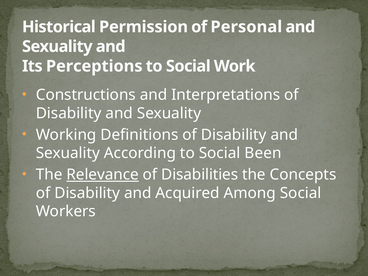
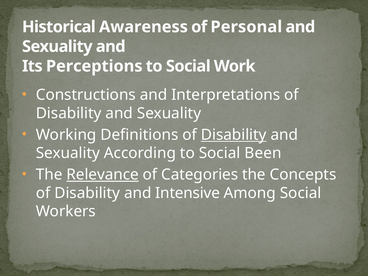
Permission: Permission -> Awareness (143, 27)
Disability underline: none -> present (234, 135)
Disabilities: Disabilities -> Categories (200, 175)
Acquired: Acquired -> Intensive (188, 193)
